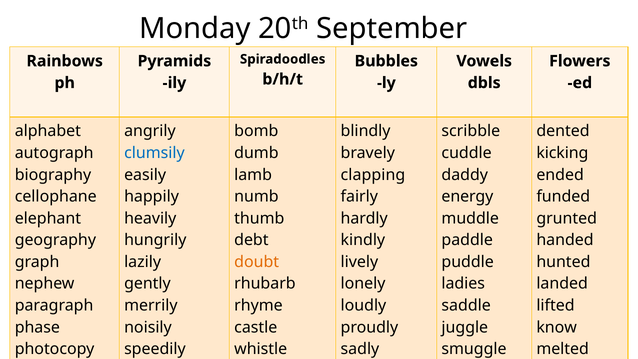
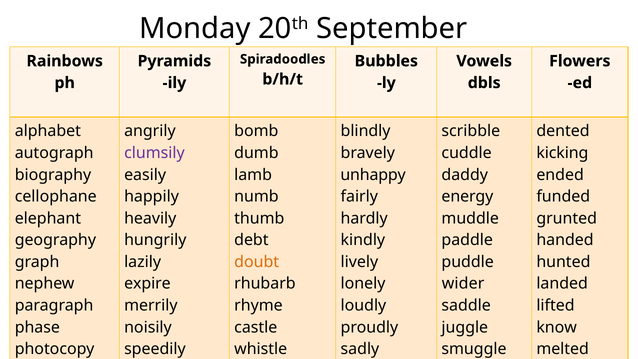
clumsily colour: blue -> purple (154, 153)
clapping: clapping -> unhappy (373, 175)
gently: gently -> expire (147, 284)
ladies: ladies -> wider (463, 284)
